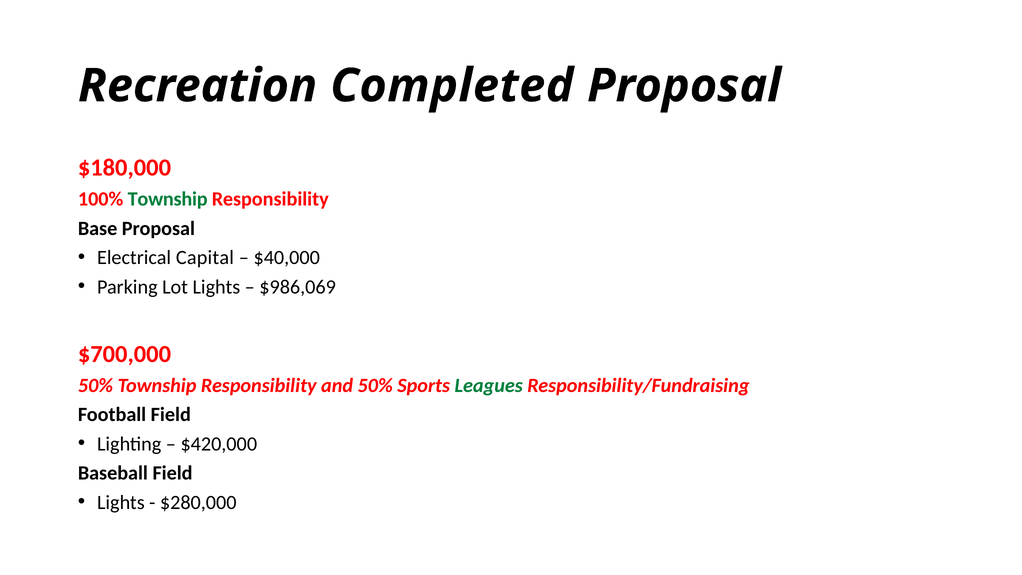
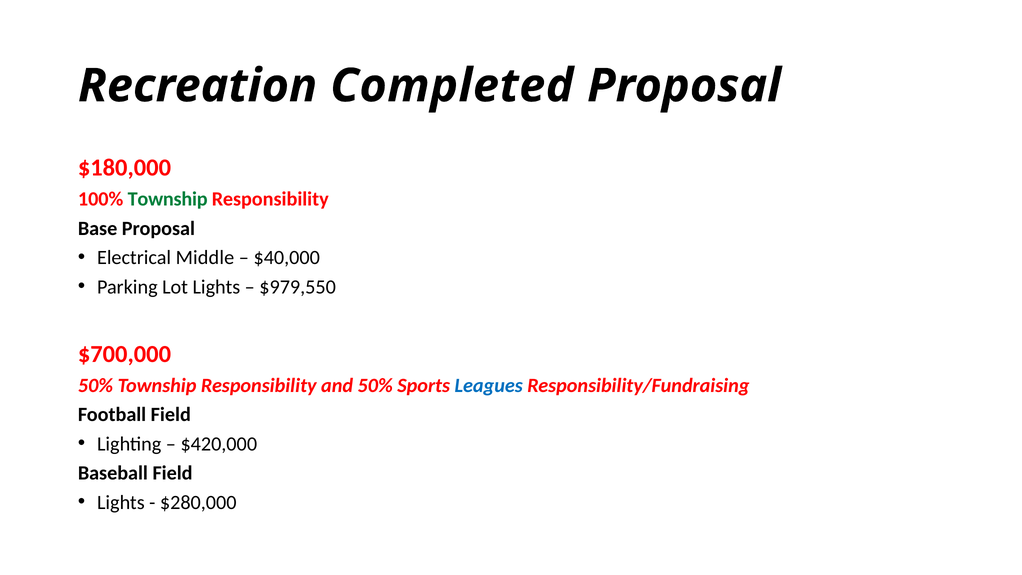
Capital: Capital -> Middle (205, 258)
$986,069: $986,069 -> $979,550 (298, 287)
Leagues colour: green -> blue (489, 385)
